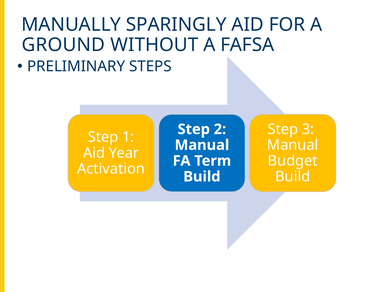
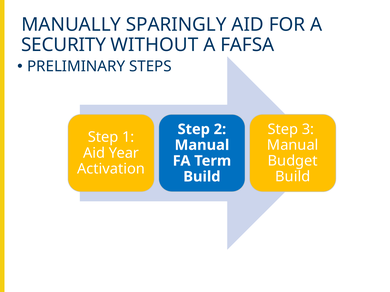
GROUND: GROUND -> SECURITY (64, 45)
